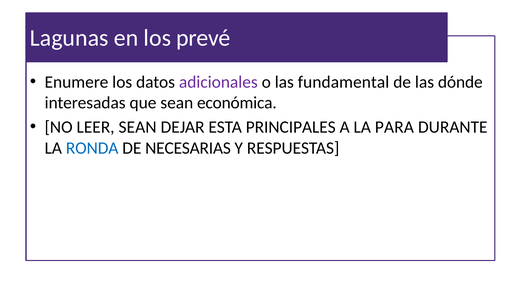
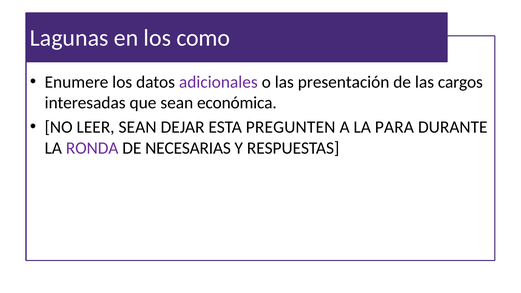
prevé: prevé -> como (203, 38)
fundamental: fundamental -> presentación (344, 82)
dónde: dónde -> cargos (460, 82)
PRINCIPALES: PRINCIPALES -> PREGUNTEN (291, 127)
RONDA colour: blue -> purple (92, 148)
